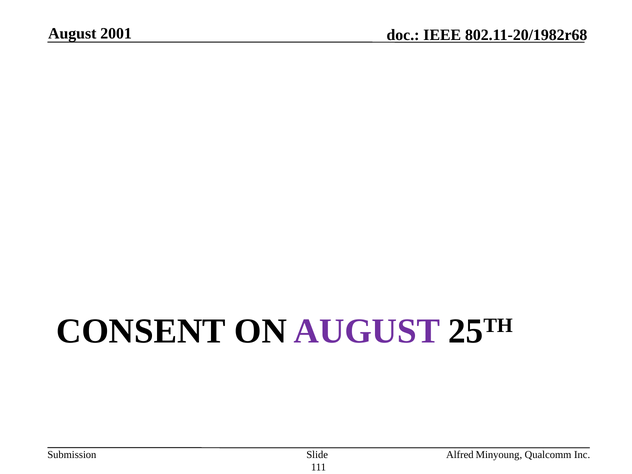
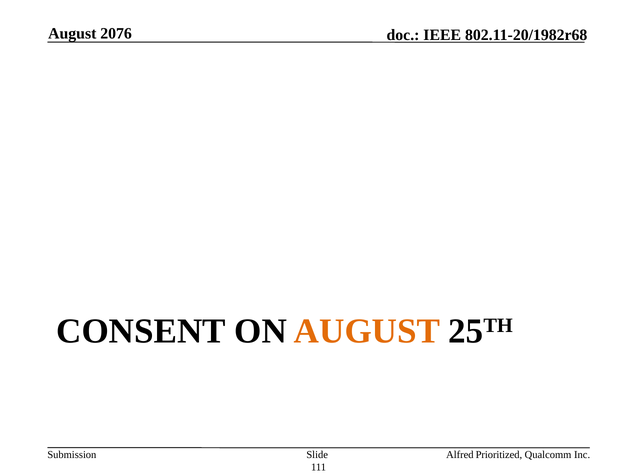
2001: 2001 -> 2076 (116, 34)
AUGUST colour: purple -> orange (367, 331)
Minyoung: Minyoung -> Prioritized (499, 455)
